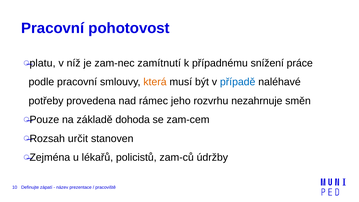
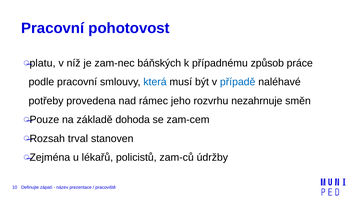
zamítnutí: zamítnutí -> báňských (159, 63)
snížení: snížení -> způsob (267, 63)
která colour: orange -> blue (155, 82)
určit: určit -> trval (78, 139)
